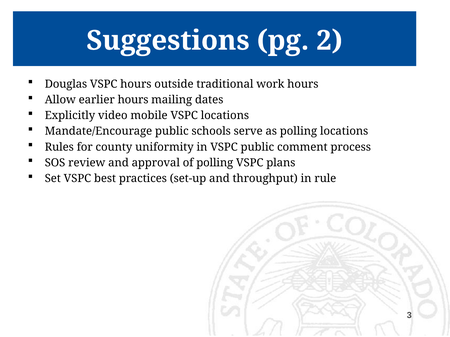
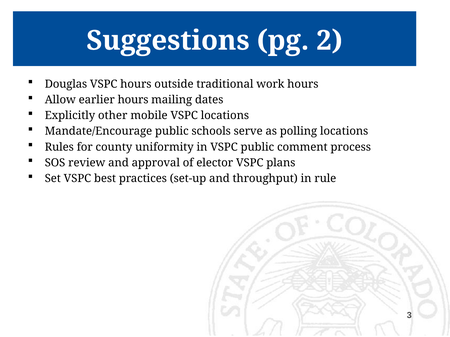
video: video -> other (113, 116)
of polling: polling -> elector (215, 163)
